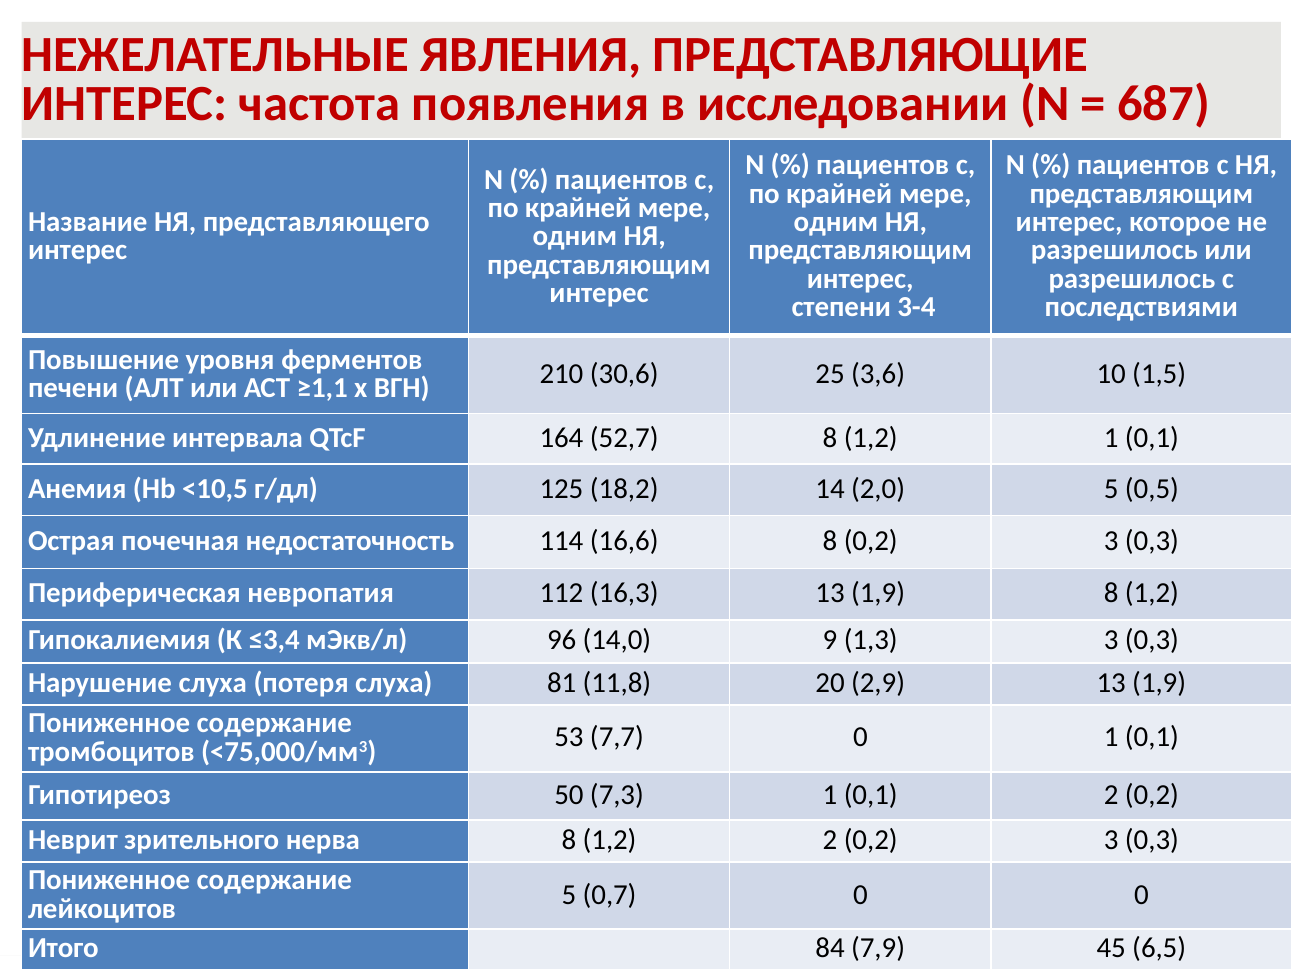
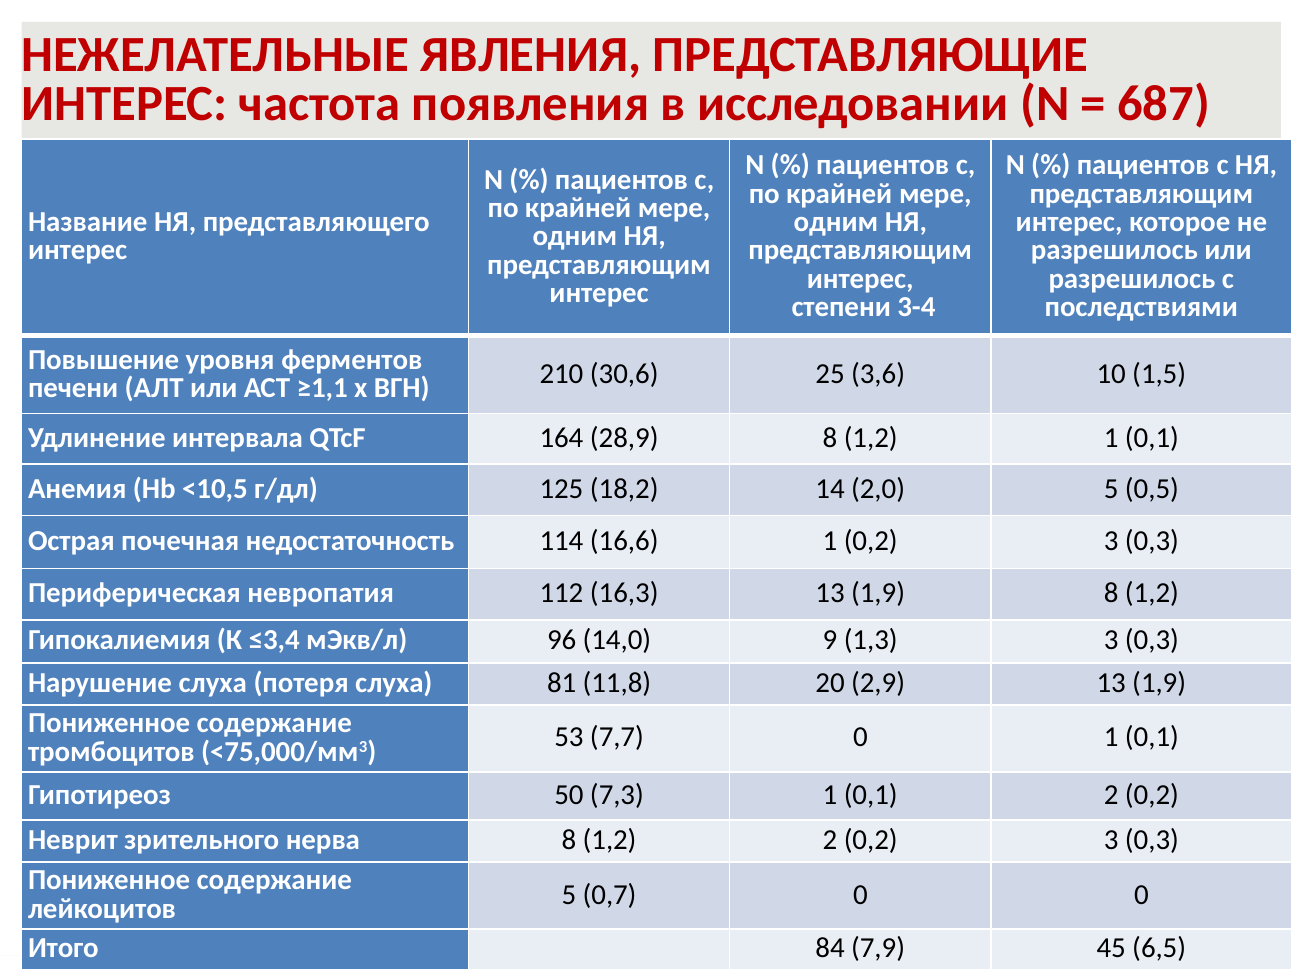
52,7: 52,7 -> 28,9 (624, 438)
16,6 8: 8 -> 1 (830, 541)
